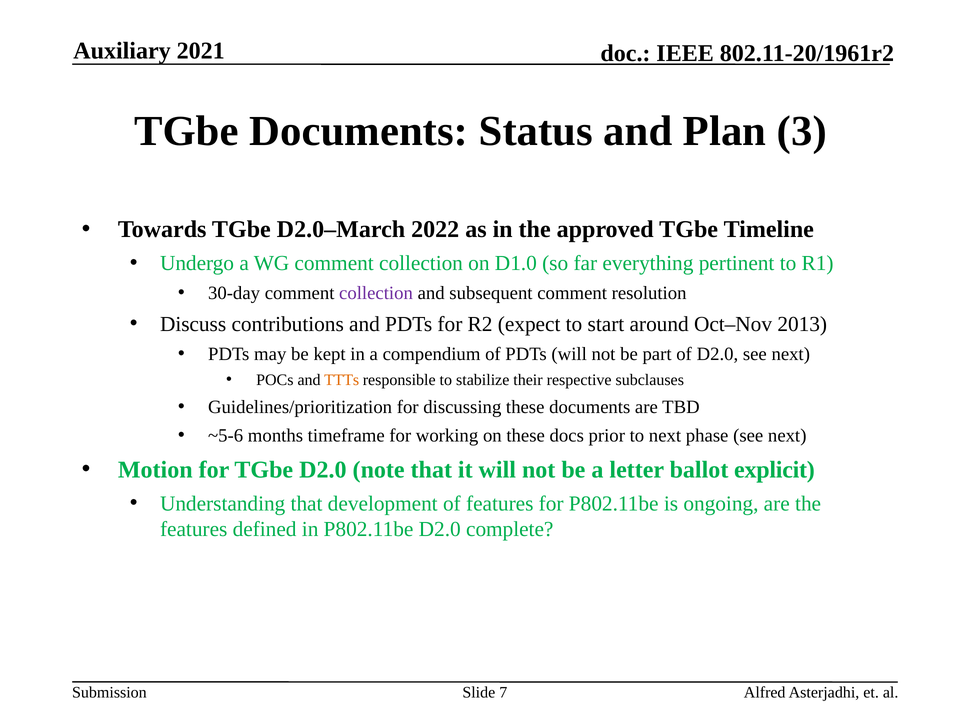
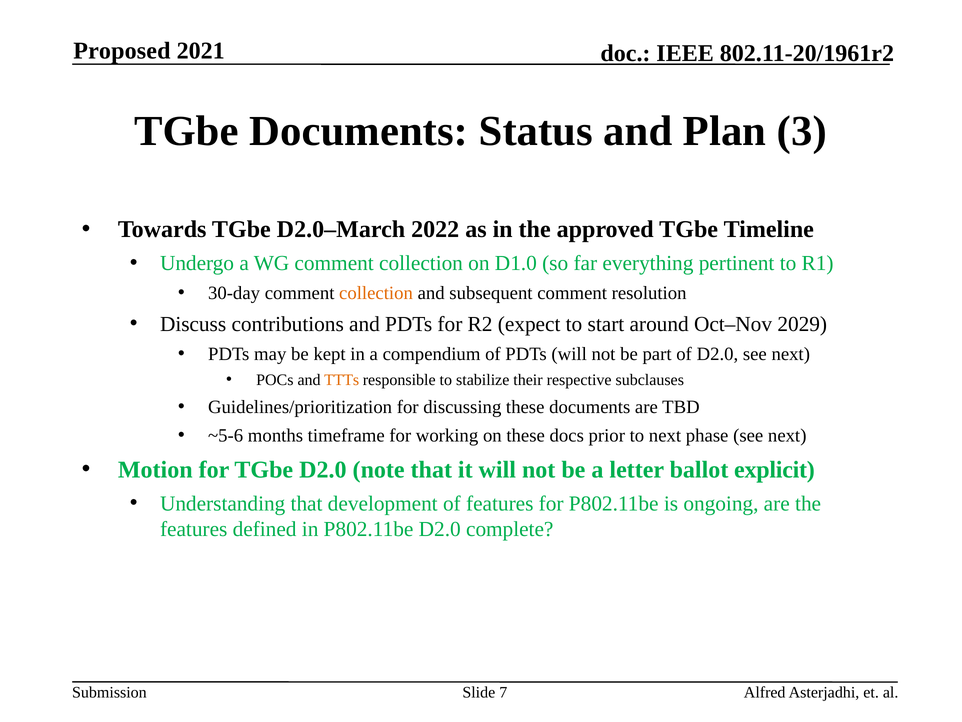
Auxiliary: Auxiliary -> Proposed (122, 51)
collection colour: purple -> orange (376, 293)
2013: 2013 -> 2029 (802, 324)
